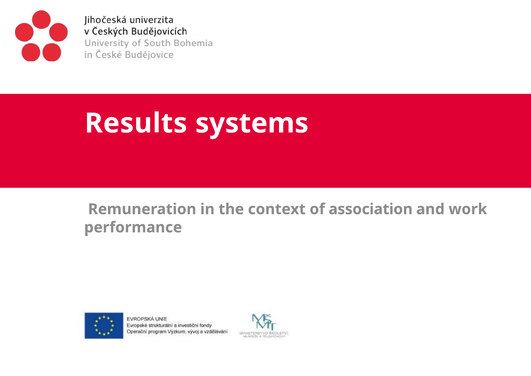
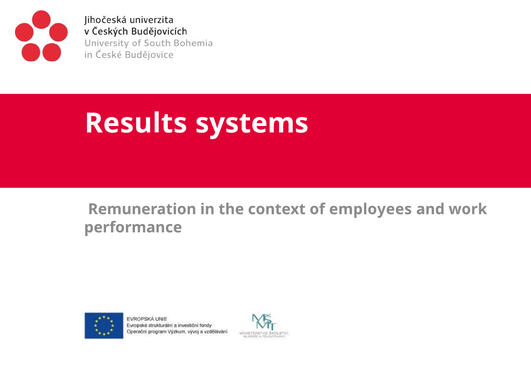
association: association -> employees (370, 209)
